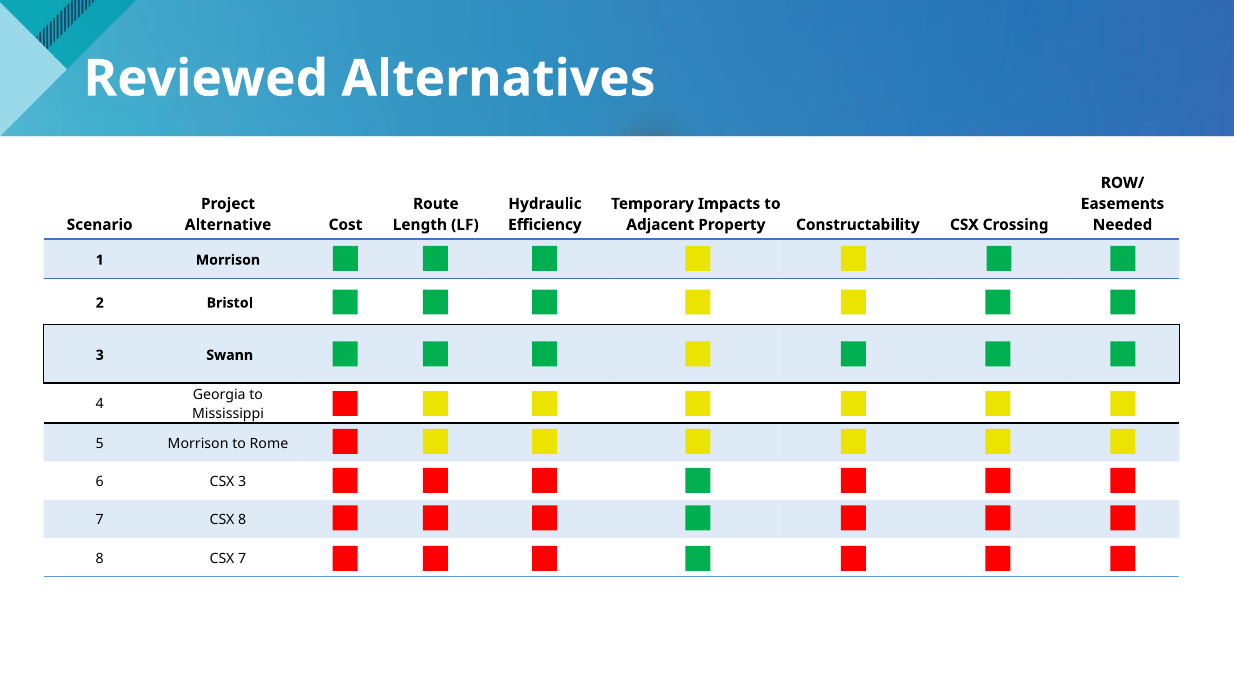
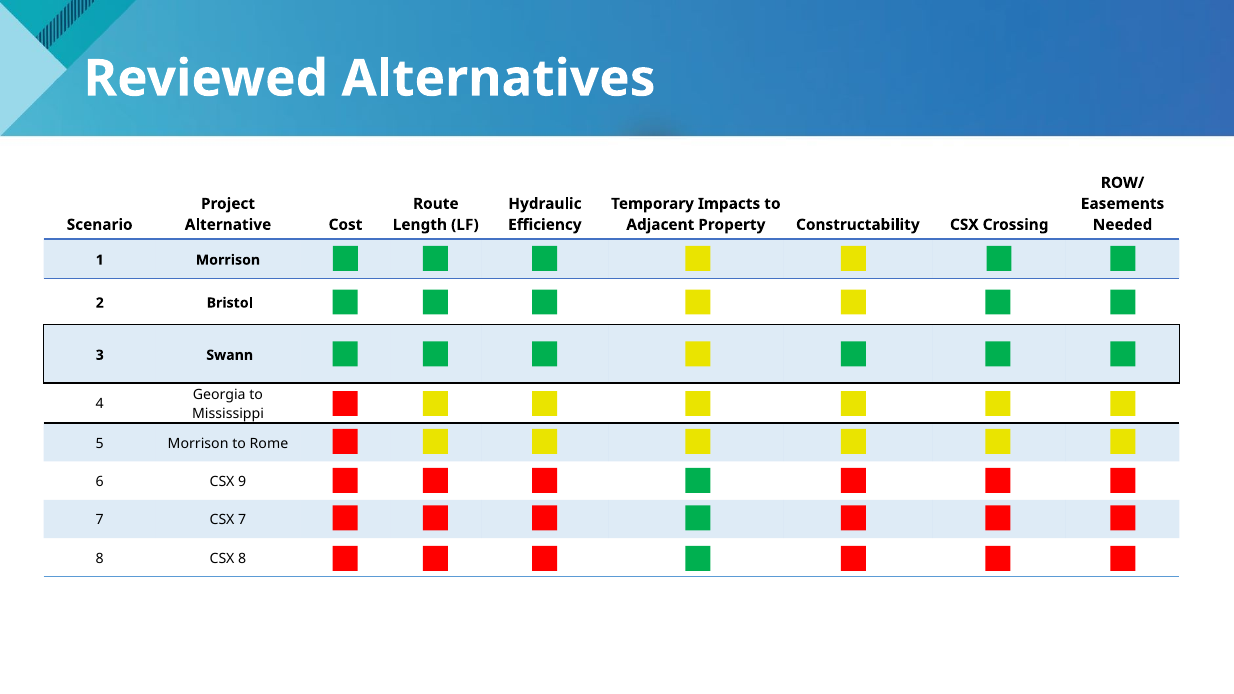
CSX 3: 3 -> 9 (242, 482)
CSX 8: 8 -> 7 (242, 520)
CSX 7: 7 -> 8 (242, 559)
